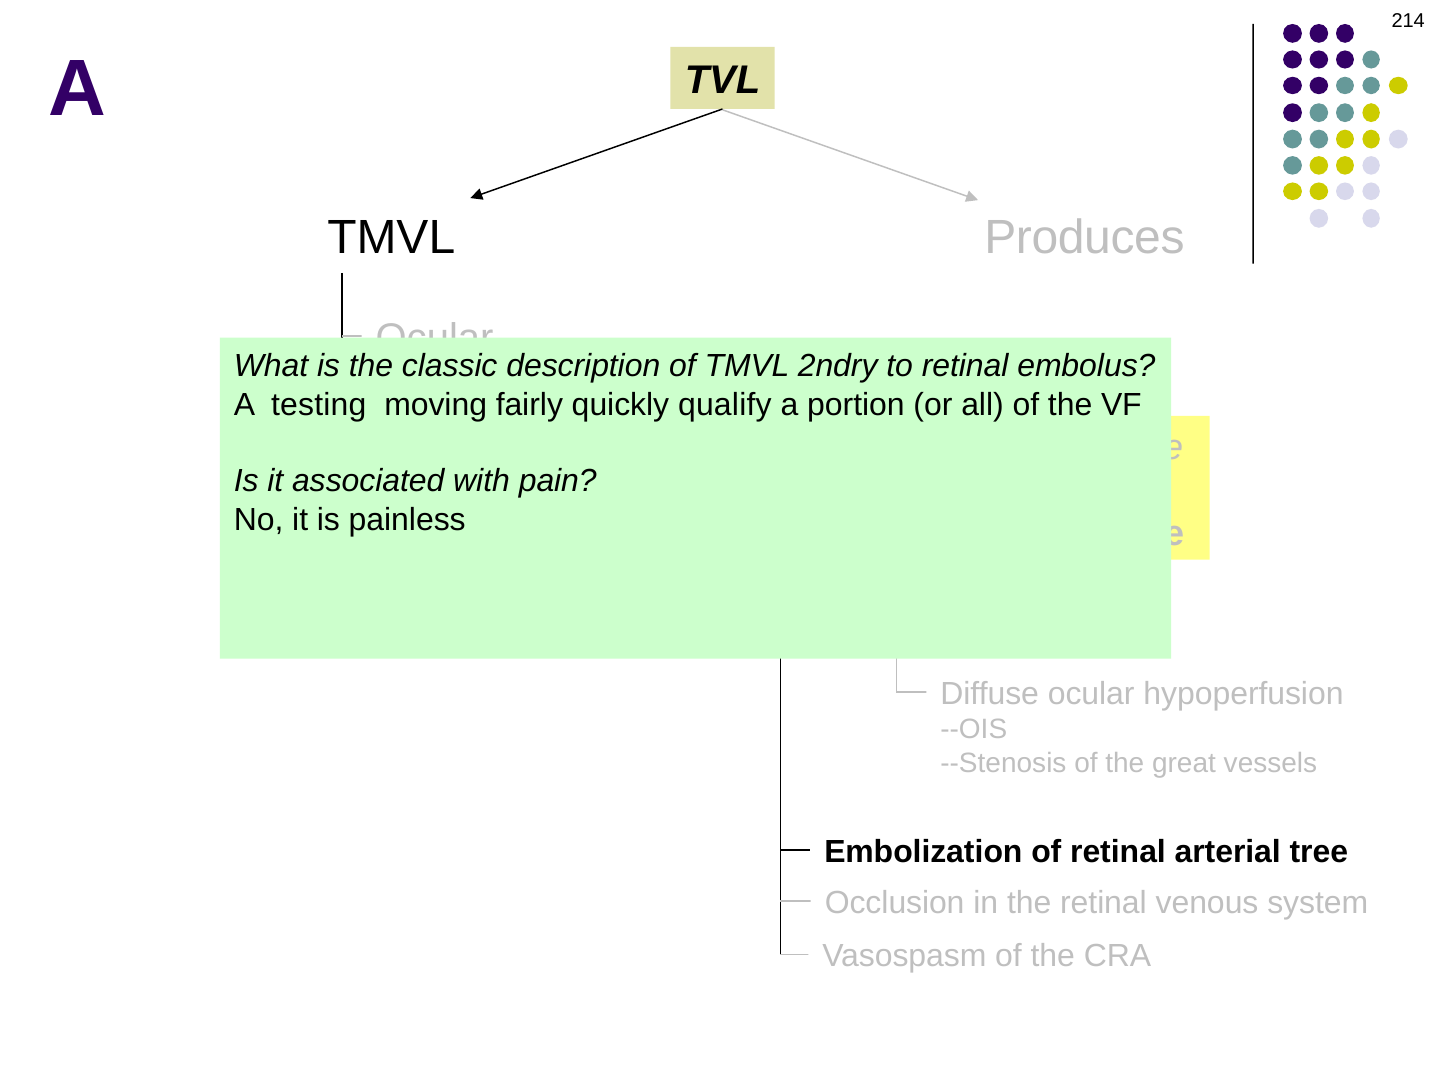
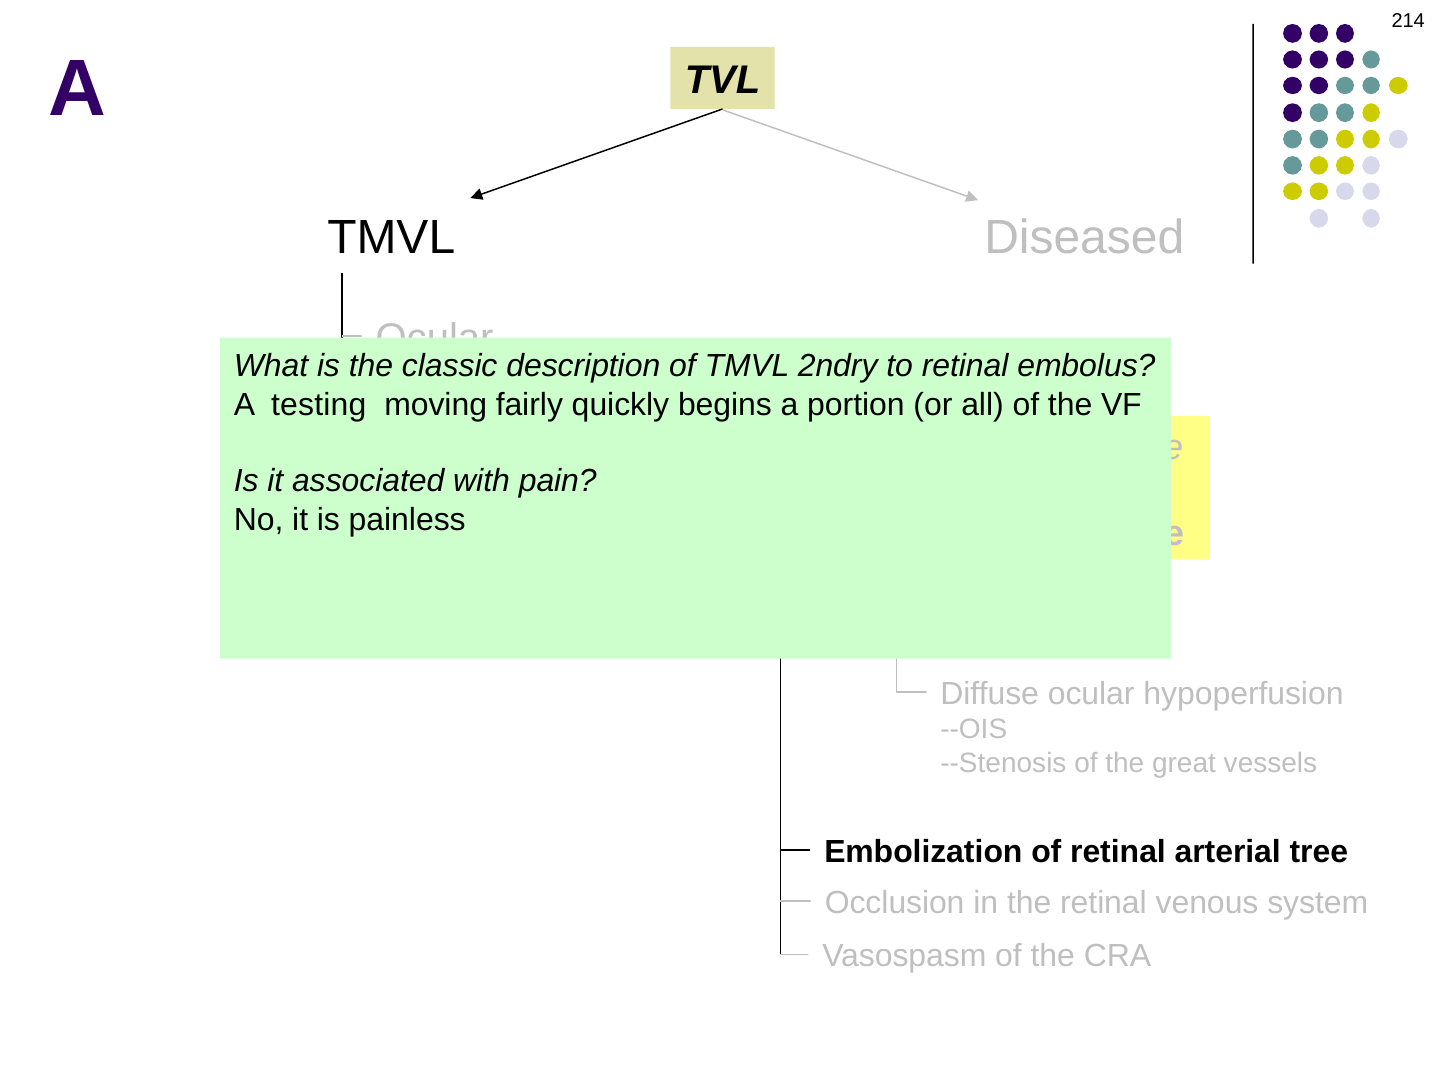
Produces: Produces -> Diseased (1084, 237)
qualify: qualify -> begins (725, 405)
